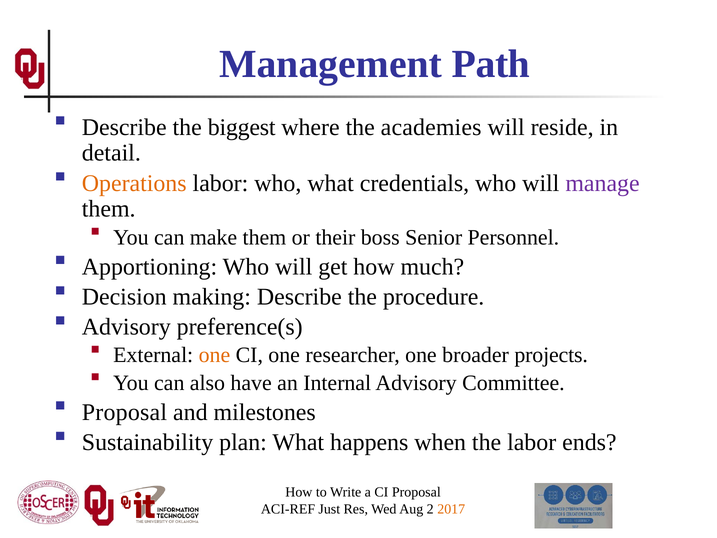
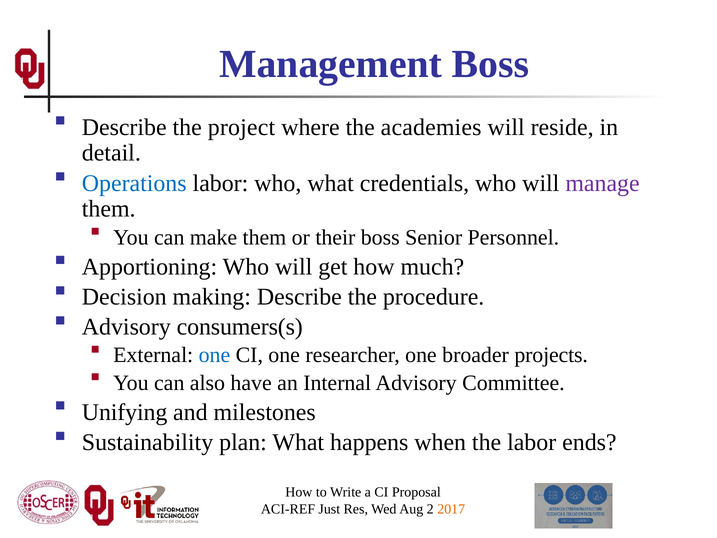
Management Path: Path -> Boss (491, 64)
biggest: biggest -> project (241, 127)
Operations colour: orange -> blue (134, 183)
preference(s: preference(s -> consumers(s (240, 327)
one colour: orange -> blue (214, 355)
Proposal: Proposal -> Unifying (125, 412)
